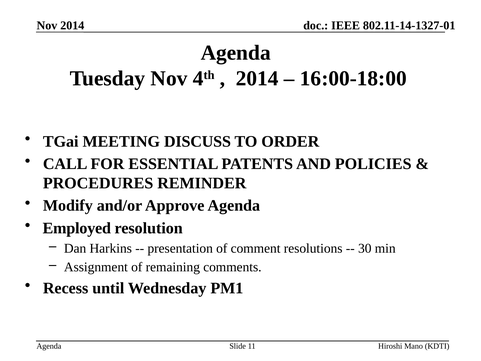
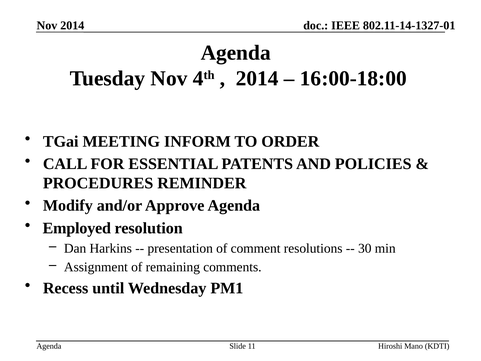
DISCUSS: DISCUSS -> INFORM (197, 141)
